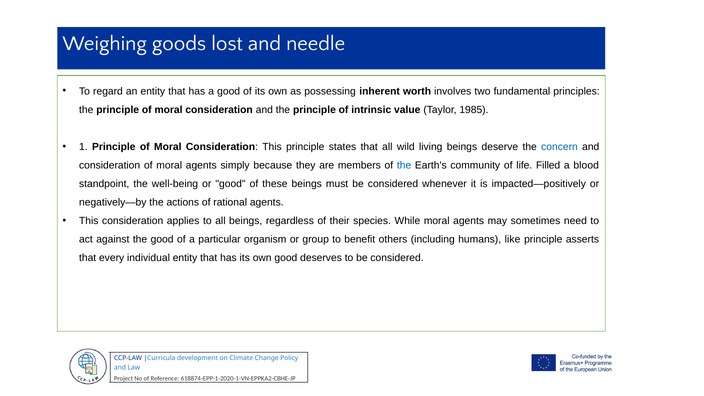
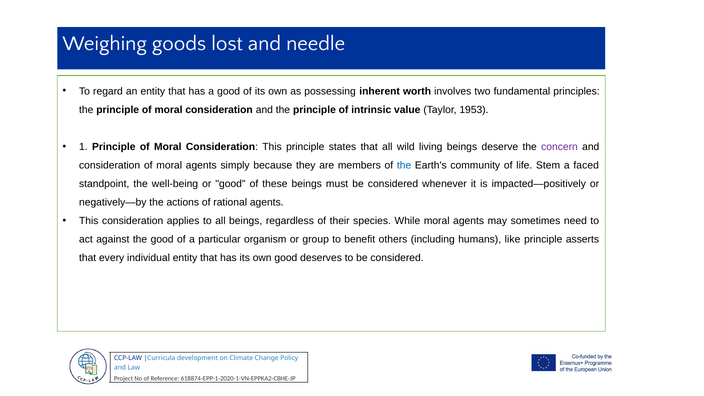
1985: 1985 -> 1953 (474, 110)
concern colour: blue -> purple (559, 147)
Filled: Filled -> Stem (548, 165)
blood: blood -> faced (586, 165)
